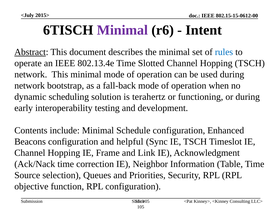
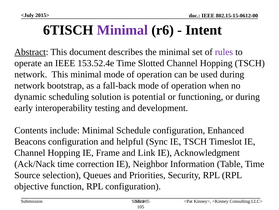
rules colour: blue -> purple (224, 52)
802.13.4e: 802.13.4e -> 153.52.4e (96, 63)
terahertz: terahertz -> potential (149, 96)
